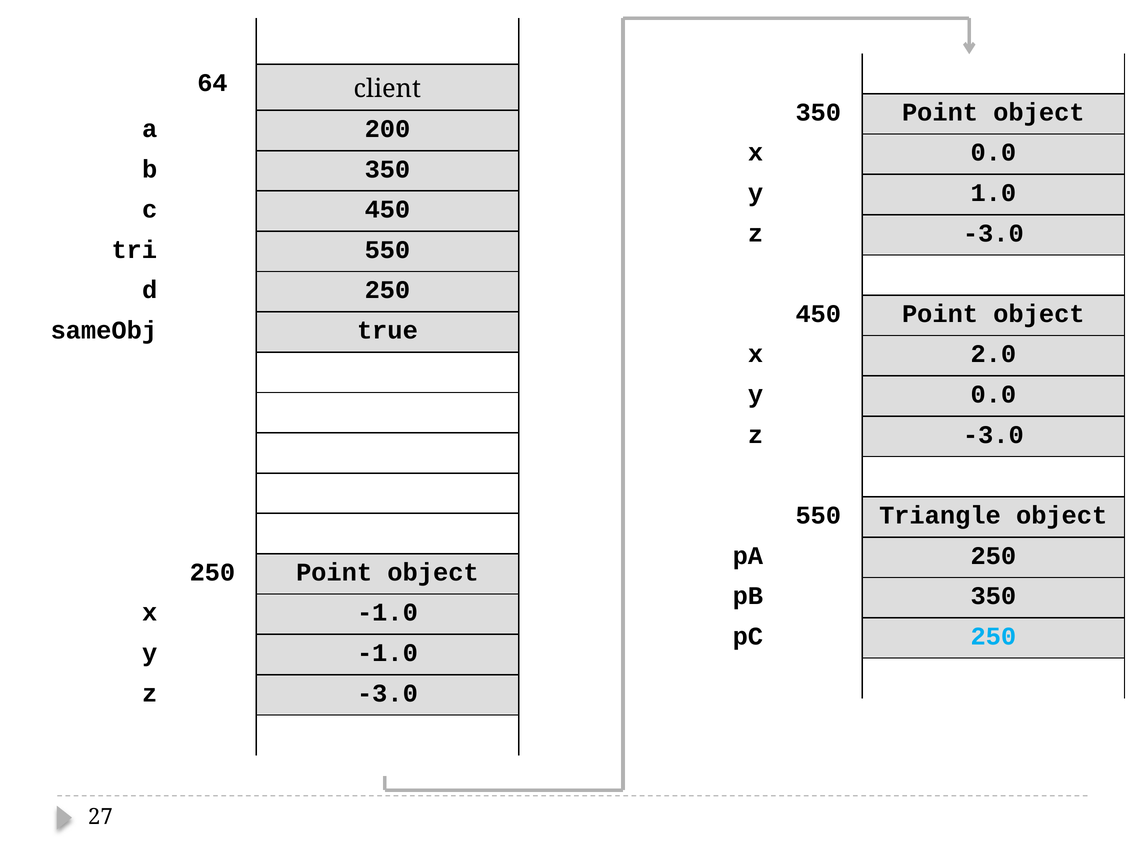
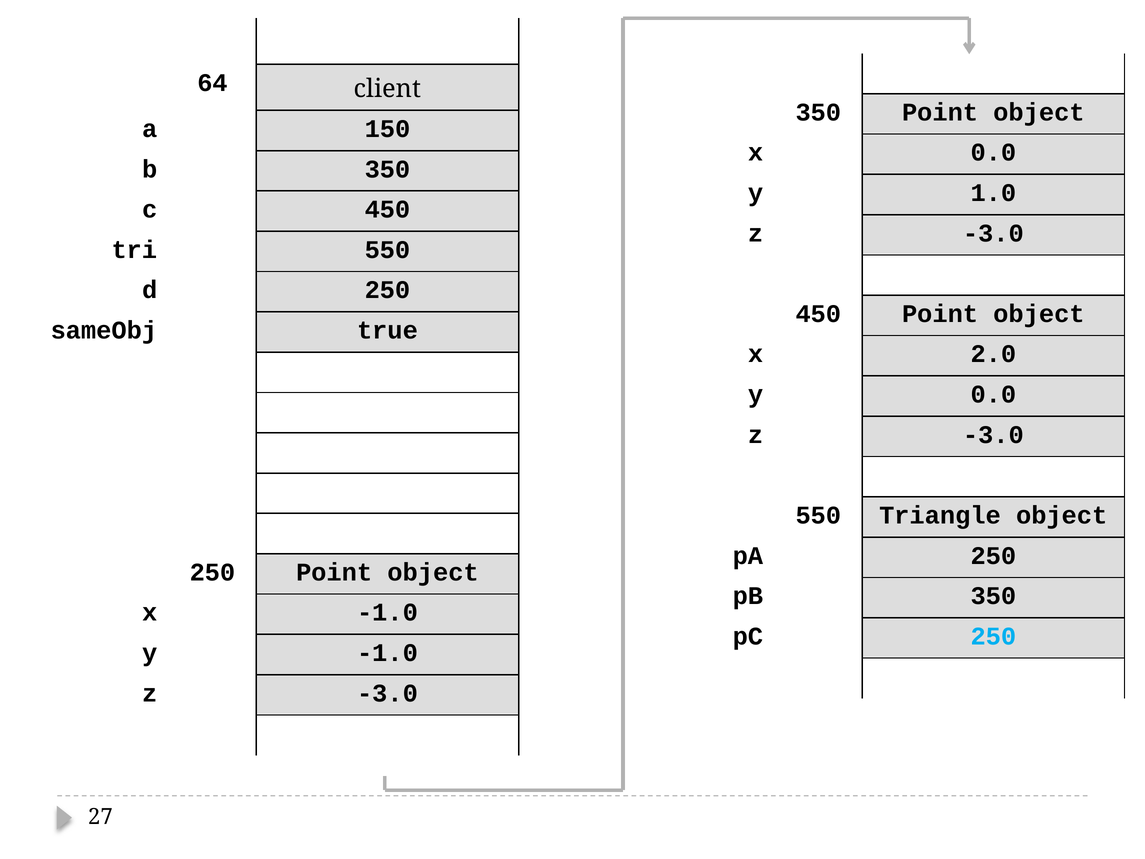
200: 200 -> 150 (388, 129)
